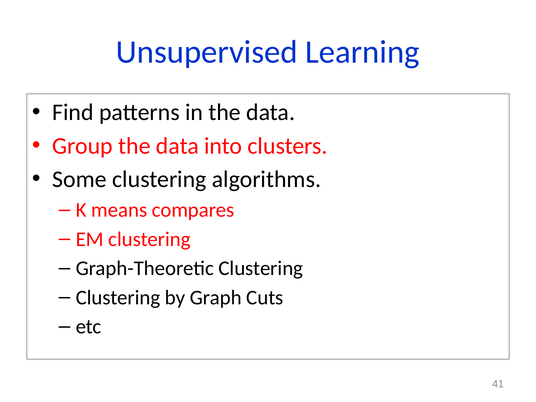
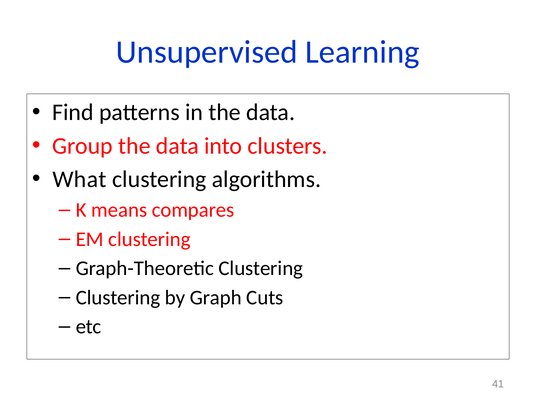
Some: Some -> What (79, 179)
